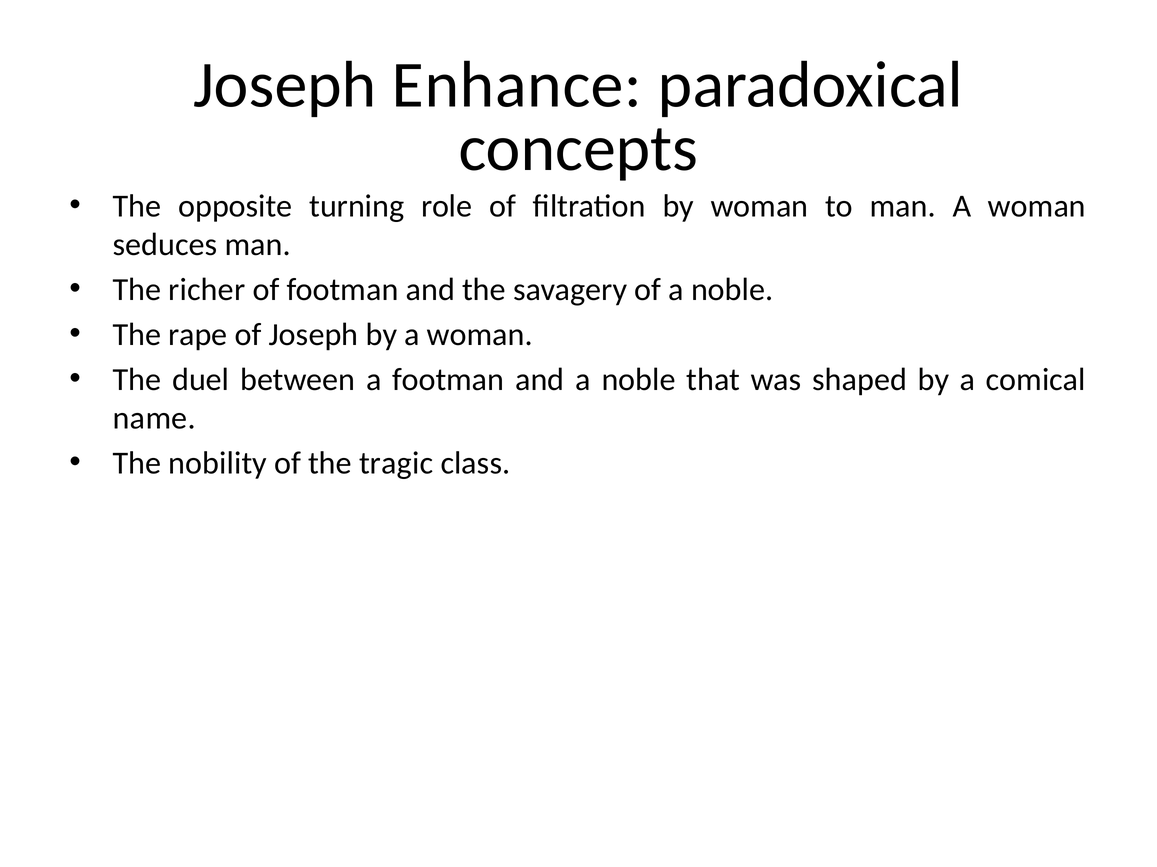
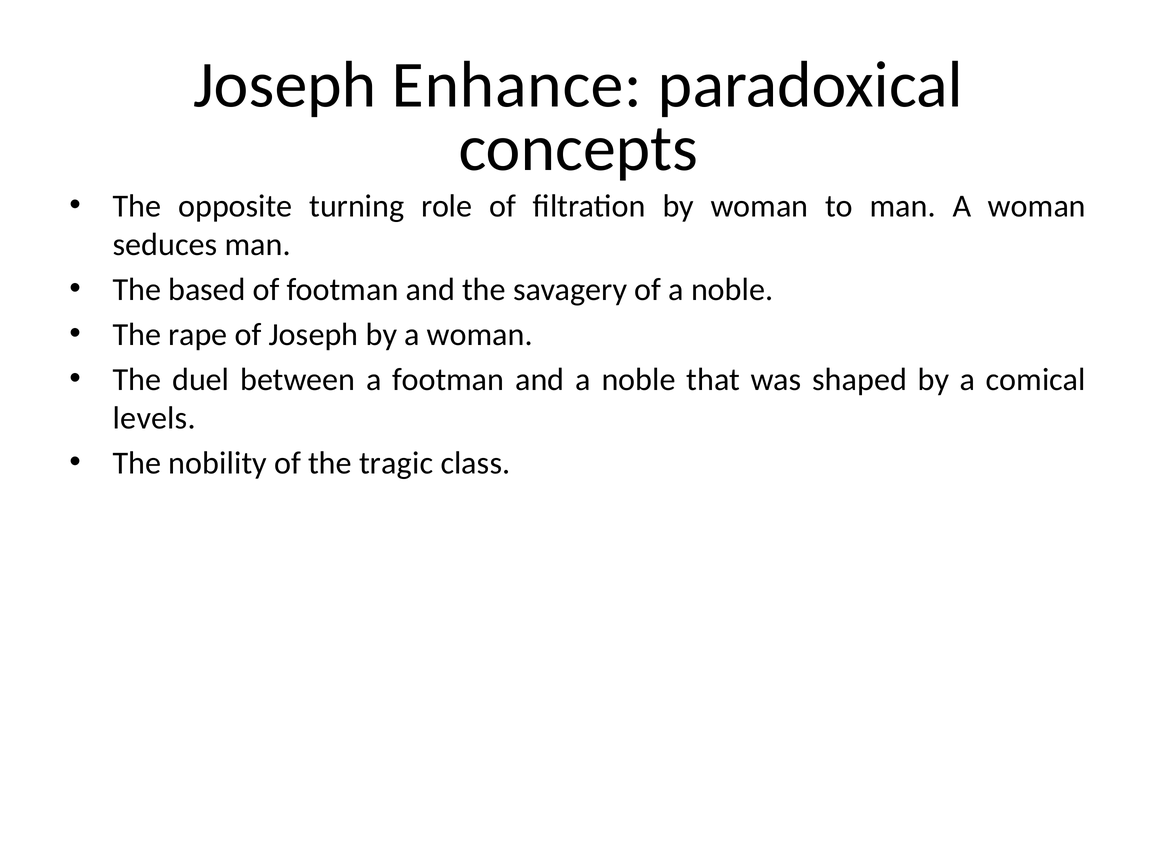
richer: richer -> based (207, 290)
name: name -> levels (154, 419)
